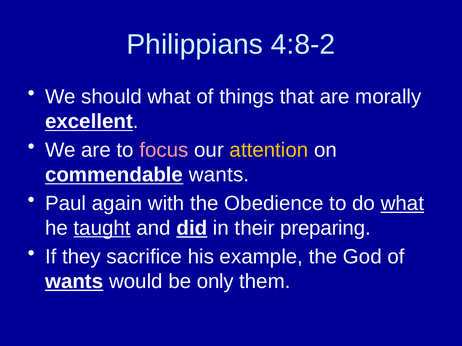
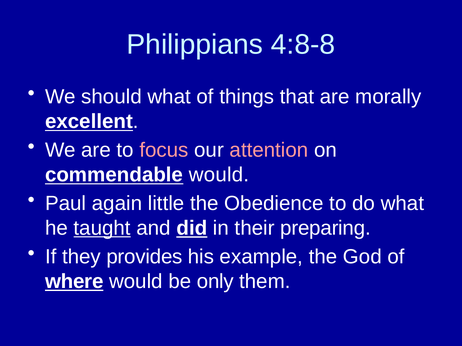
4:8-2: 4:8-2 -> 4:8-8 (303, 45)
attention colour: yellow -> pink (269, 150)
commendable wants: wants -> would (219, 175)
with: with -> little (166, 204)
what underline: present -> none (402, 204)
sacrifice: sacrifice -> provides (144, 257)
wants: wants -> where (74, 282)
